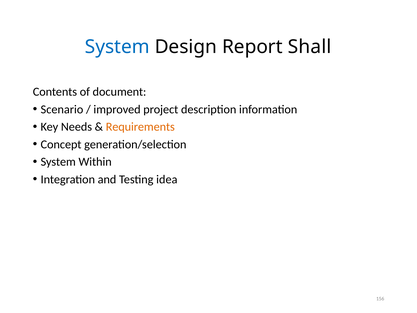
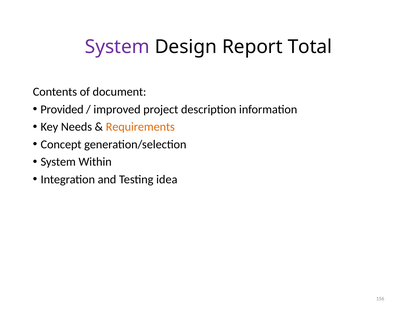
System colour: blue -> purple (117, 47)
Shall: Shall -> Total (310, 47)
Scenario: Scenario -> Provided (62, 109)
